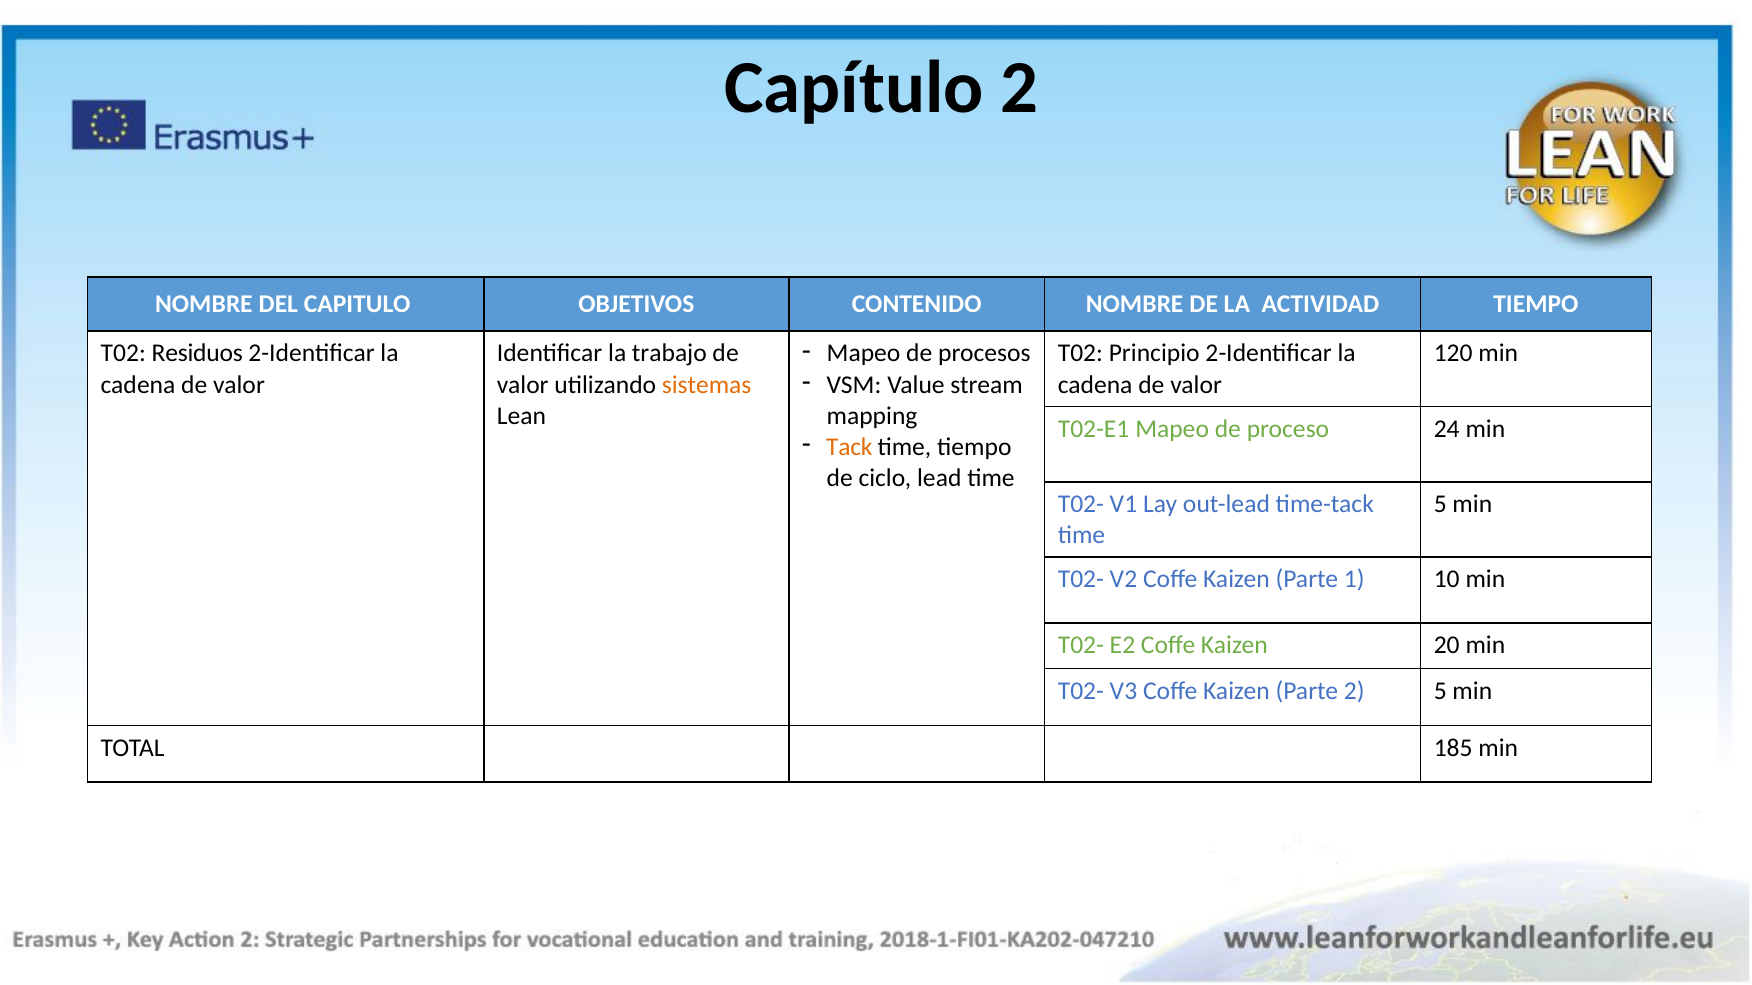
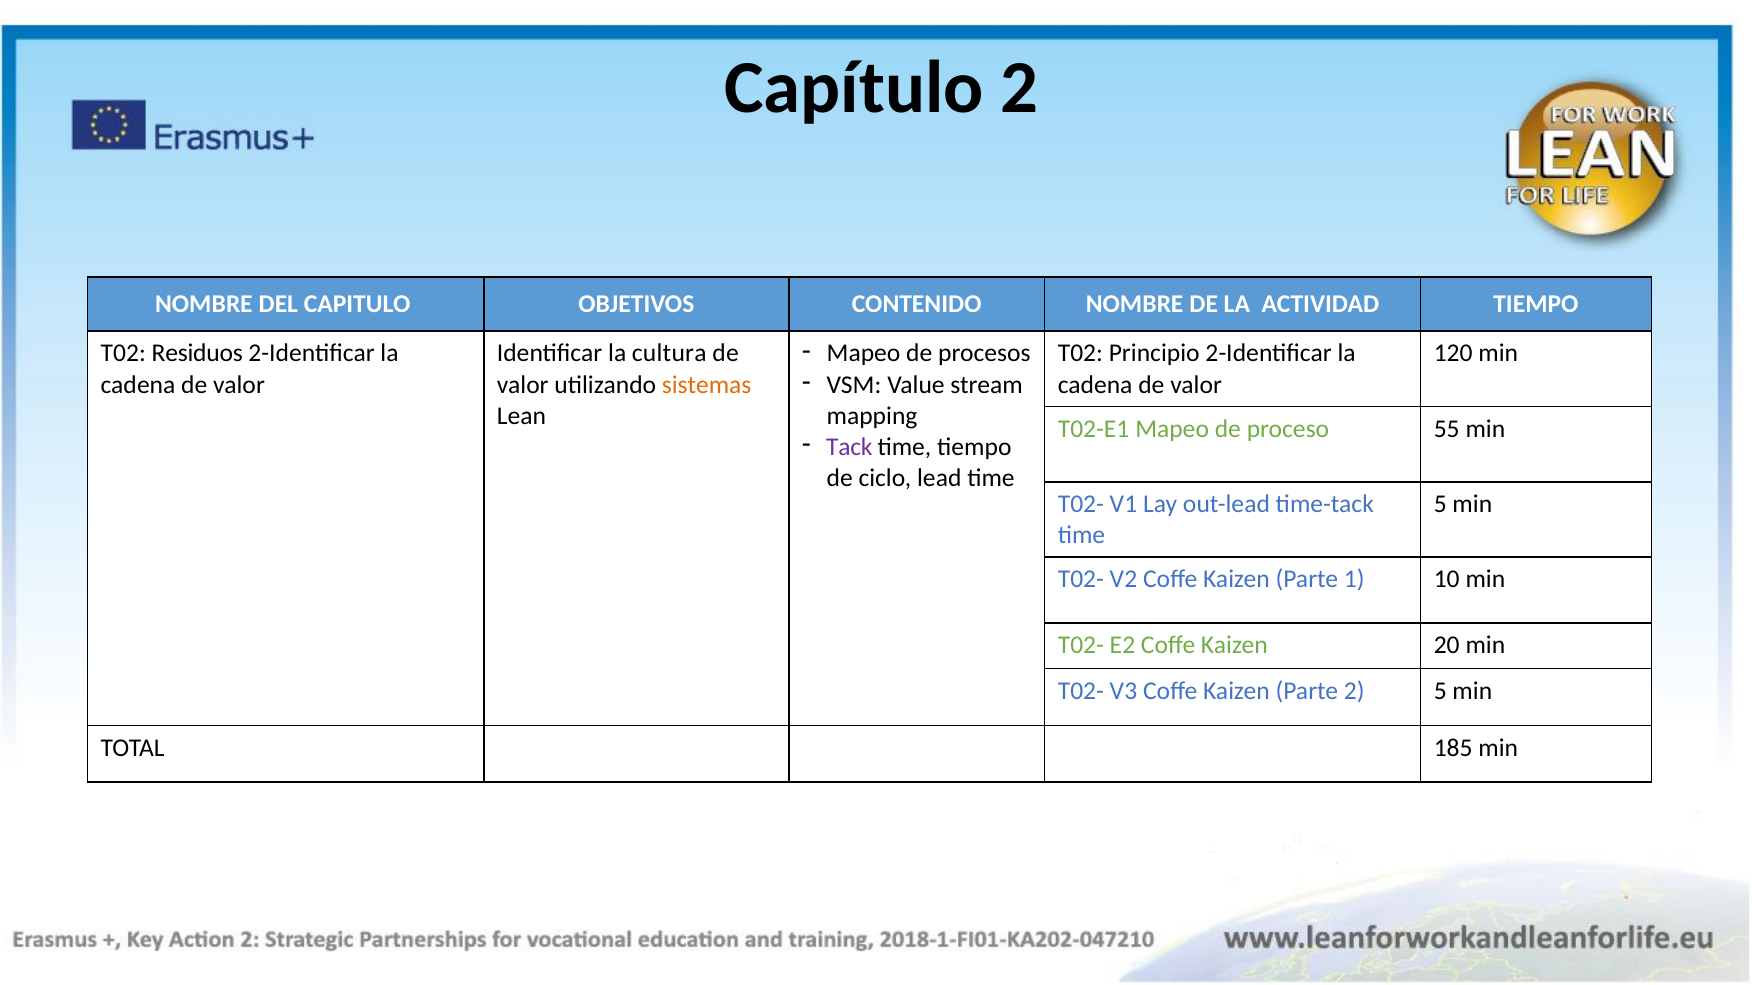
trabajo: trabajo -> cultura (669, 354)
24: 24 -> 55 (1447, 429)
Tack colour: orange -> purple (849, 447)
